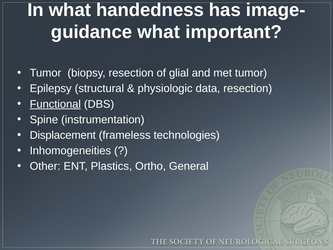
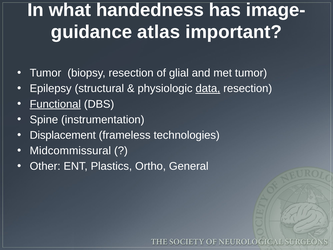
what: what -> atlas (159, 32)
data underline: none -> present (208, 88)
Inhomogeneities: Inhomogeneities -> Midcommissural (70, 151)
